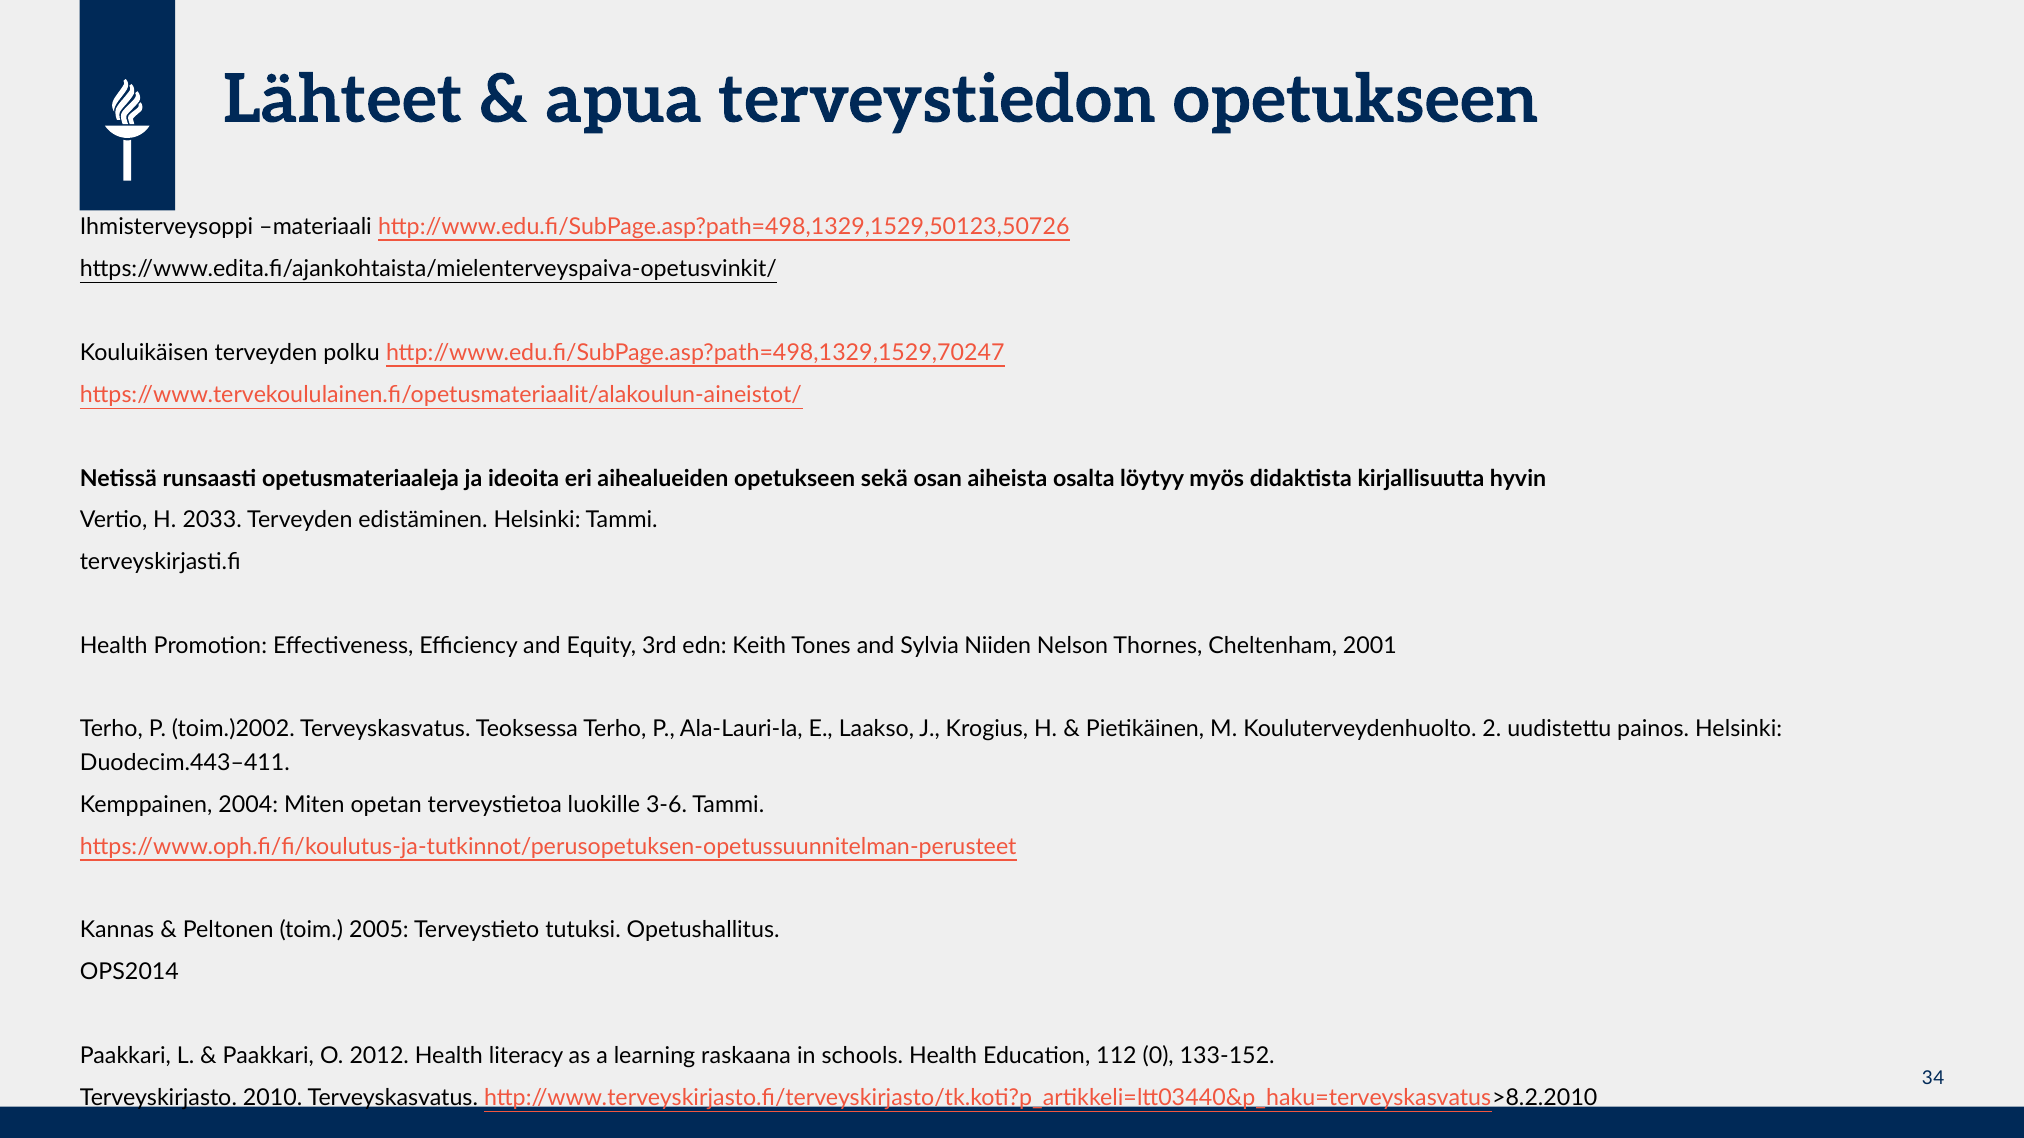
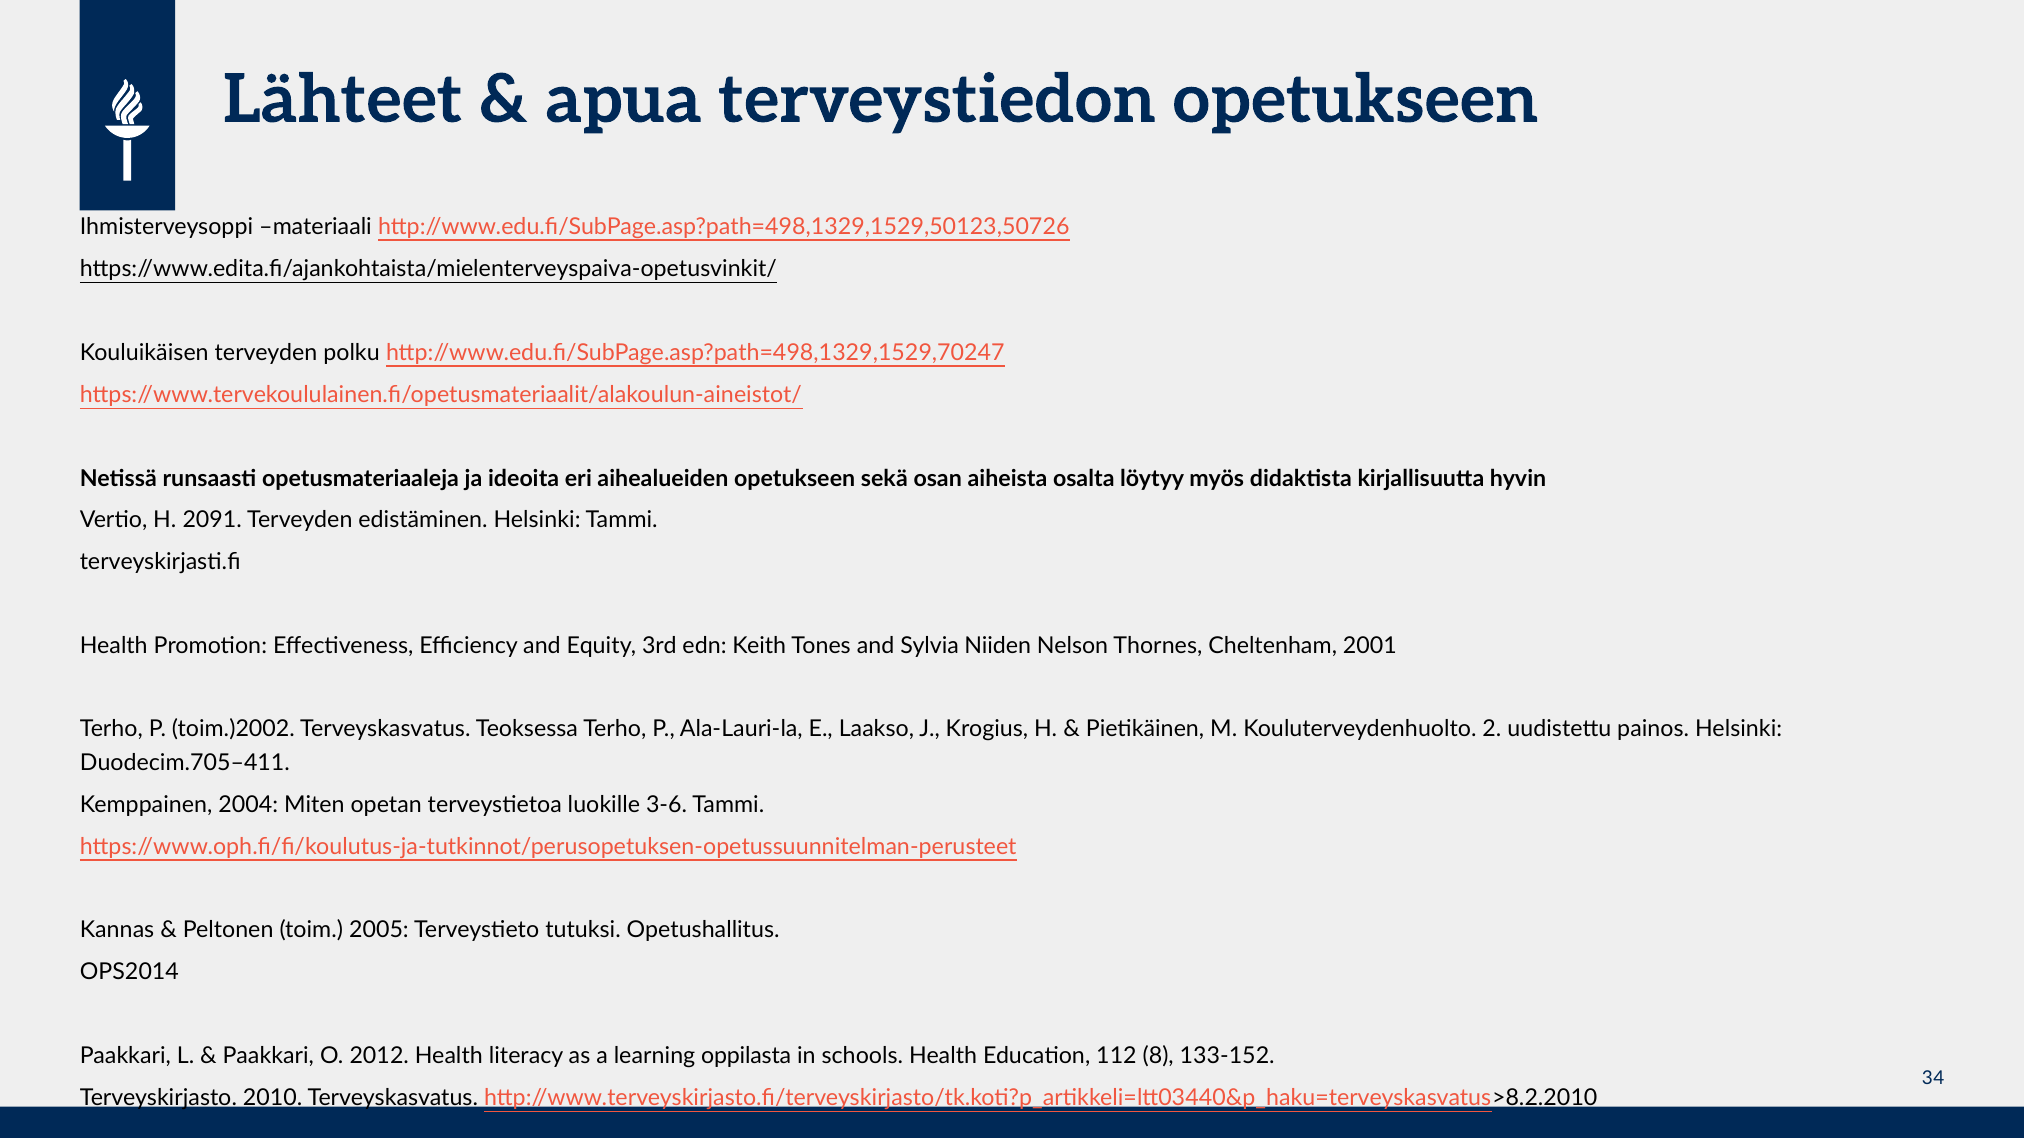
2033: 2033 -> 2091 (212, 520)
Duodecim.443–411: Duodecim.443–411 -> Duodecim.705–411 (185, 763)
raskaana: raskaana -> oppilasta (746, 1056)
0: 0 -> 8 (1158, 1056)
